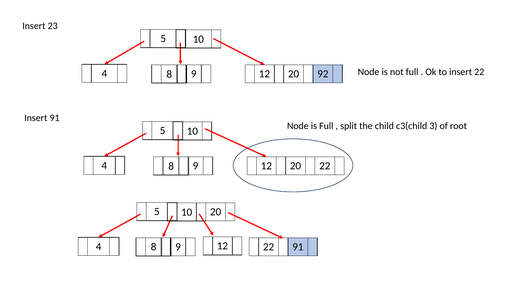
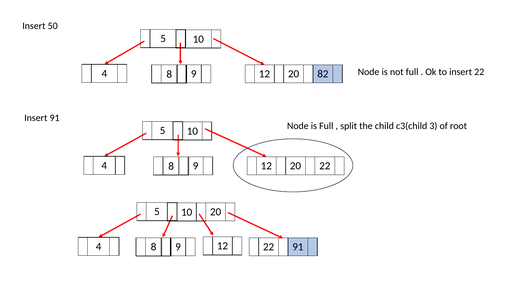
23: 23 -> 50 (53, 26)
92: 92 -> 82 (323, 74)
